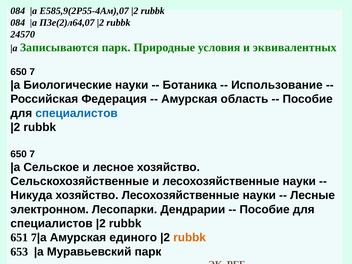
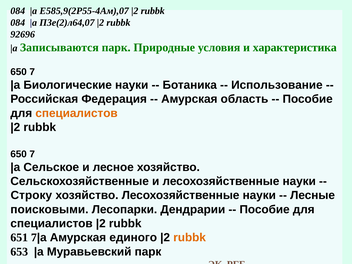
24570: 24570 -> 92696 (23, 34)
эквивалентных: эквивалентных -> характеристика (295, 47)
специалистов colour: blue -> orange (77, 113)
Никуда: Никуда -> Строку (31, 195)
электронном: электронном -> поисковыми (49, 209)
